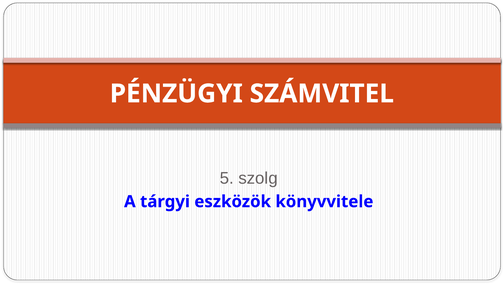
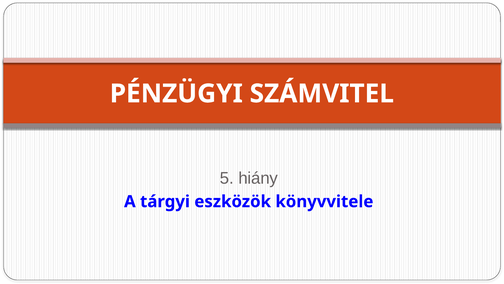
szolg: szolg -> hiány (258, 178)
